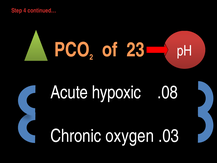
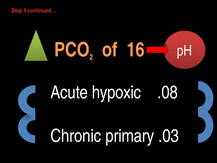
23: 23 -> 16 (136, 50)
oxygen: oxygen -> primary (130, 136)
